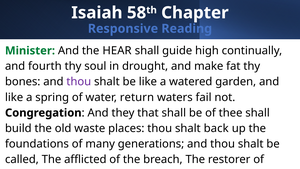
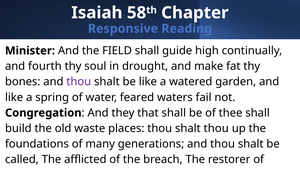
Minister colour: green -> black (30, 51)
HEAR: HEAR -> FIELD (117, 51)
return: return -> feared (137, 97)
shalt back: back -> thou (216, 128)
